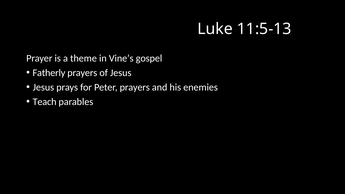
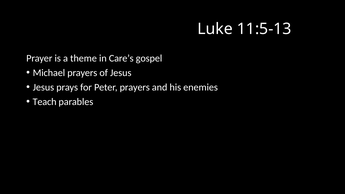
Vine’s: Vine’s -> Care’s (121, 58)
Fatherly: Fatherly -> Michael (49, 73)
